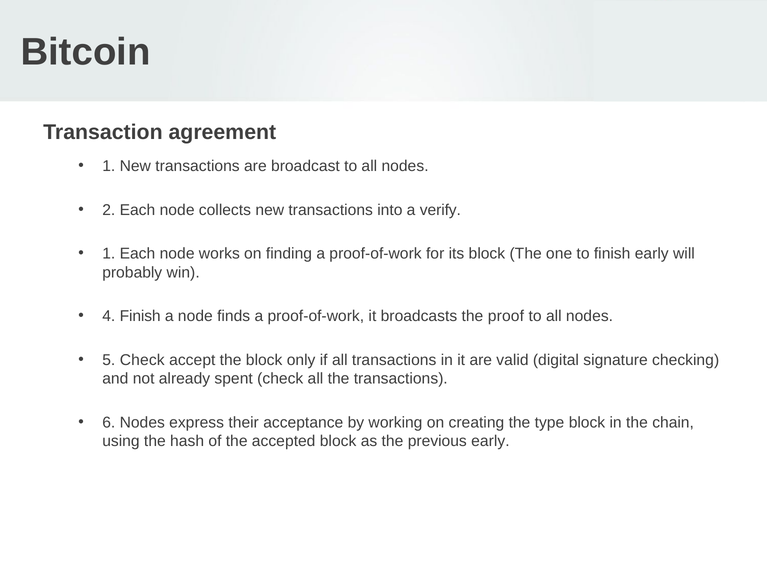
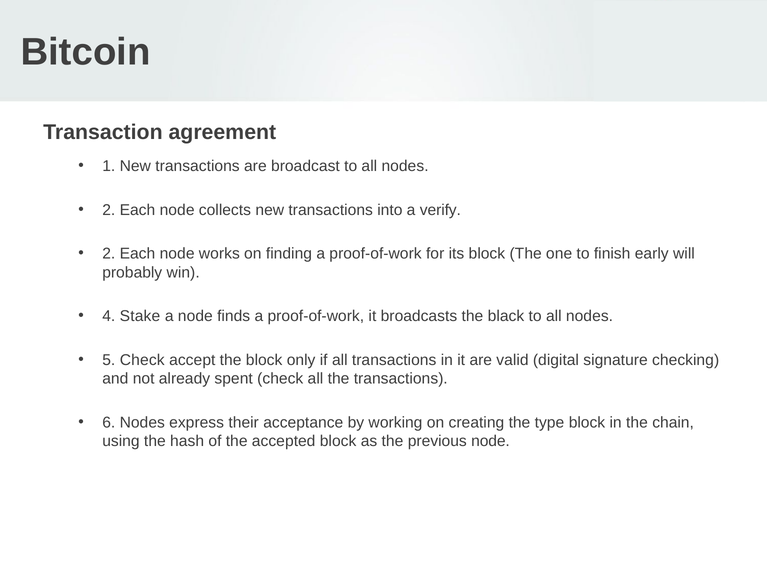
1: 1 -> 2 (109, 254)
4 Finish: Finish -> Stake (140, 316)
proof: proof -> black (506, 316)
previous early: early -> node (490, 442)
